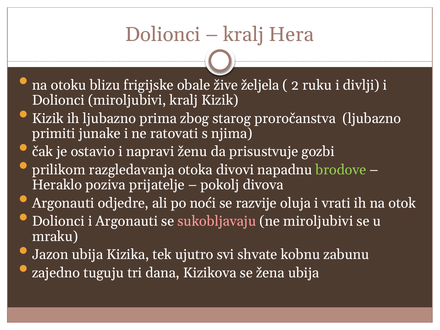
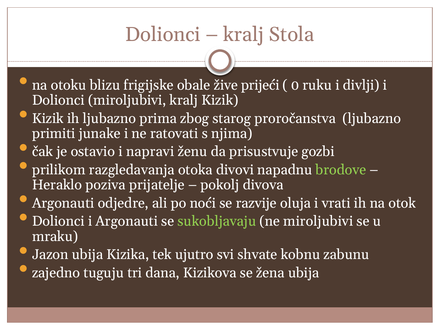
Hera: Hera -> Stola (292, 35)
željela: željela -> prijeći (260, 85)
2: 2 -> 0 (295, 85)
sukobljavaju colour: pink -> light green (217, 221)
